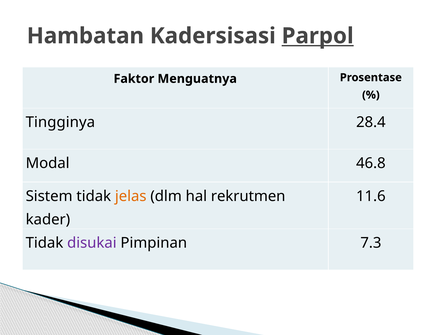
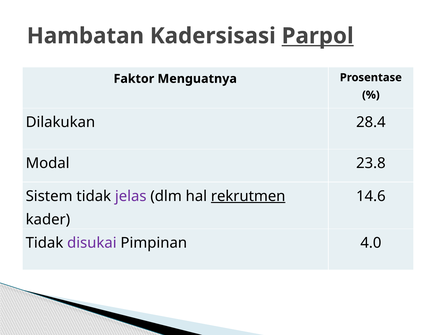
Tingginya: Tingginya -> Dilakukan (60, 122)
46.8: 46.8 -> 23.8 (371, 163)
jelas colour: orange -> purple (131, 196)
rekrutmen underline: none -> present (248, 196)
11.6: 11.6 -> 14.6 (371, 196)
7.3: 7.3 -> 4.0 (371, 243)
